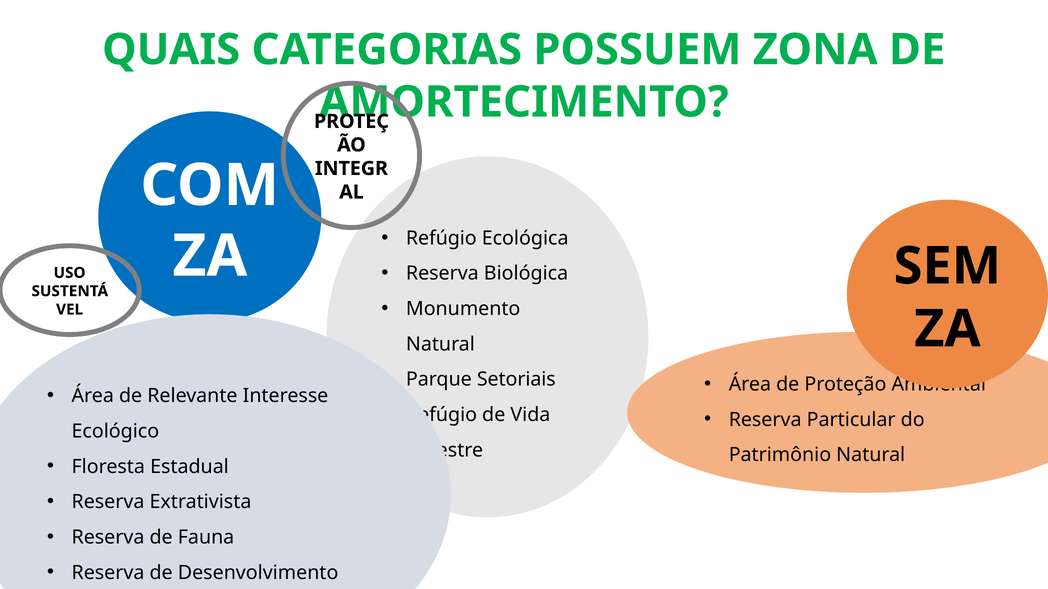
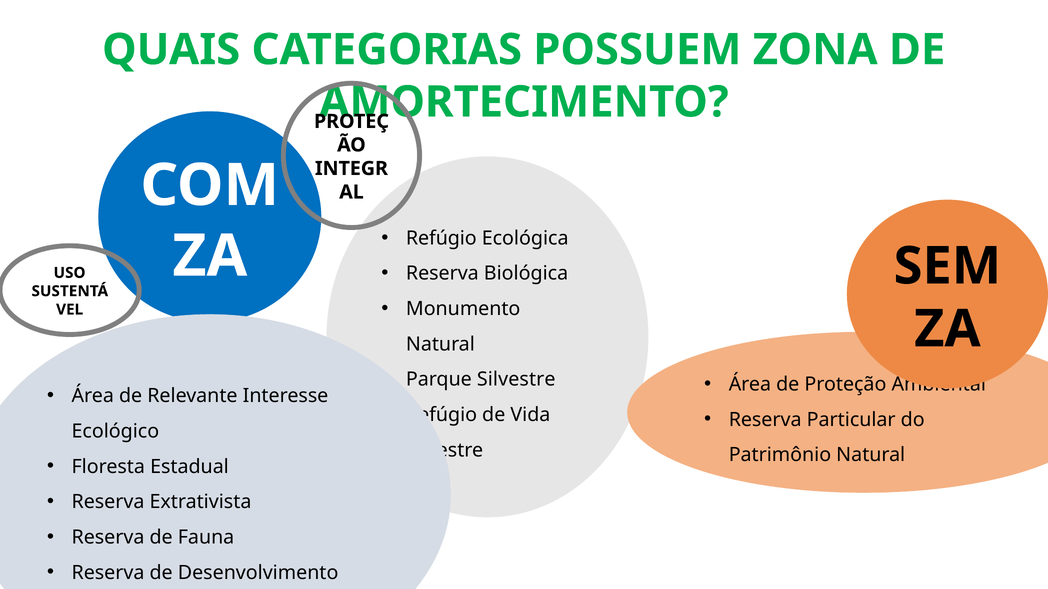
Setoriais: Setoriais -> Silvestre (516, 380)
